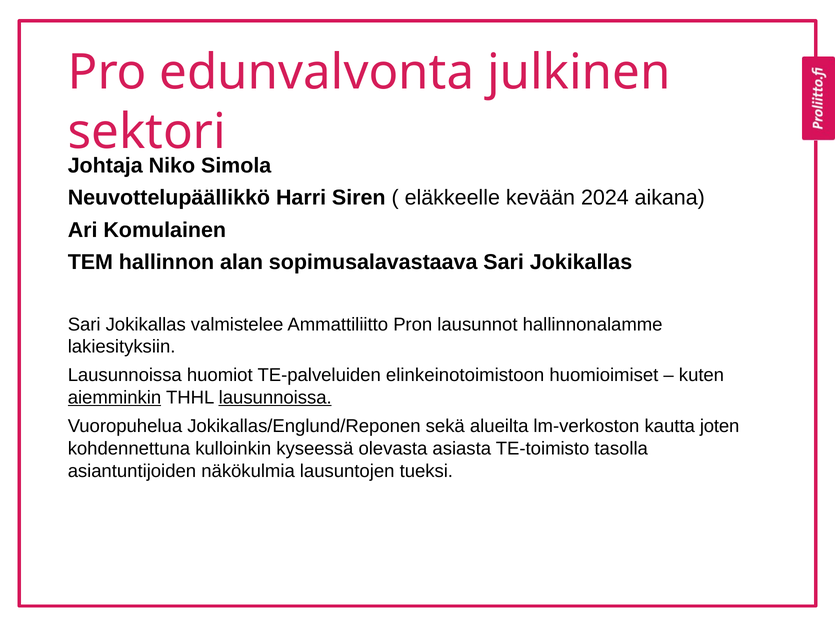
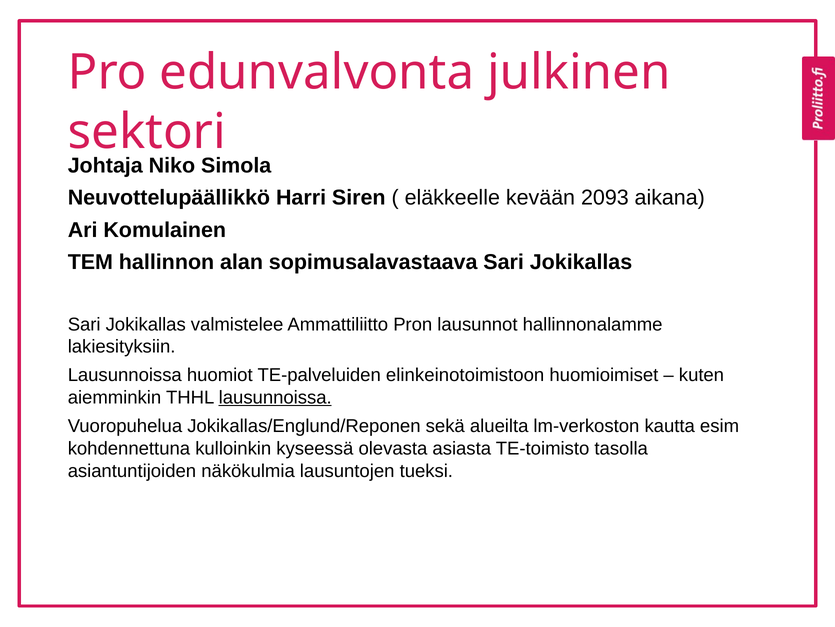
2024: 2024 -> 2093 (605, 198)
aiemminkin underline: present -> none (114, 397)
joten: joten -> esim (720, 426)
